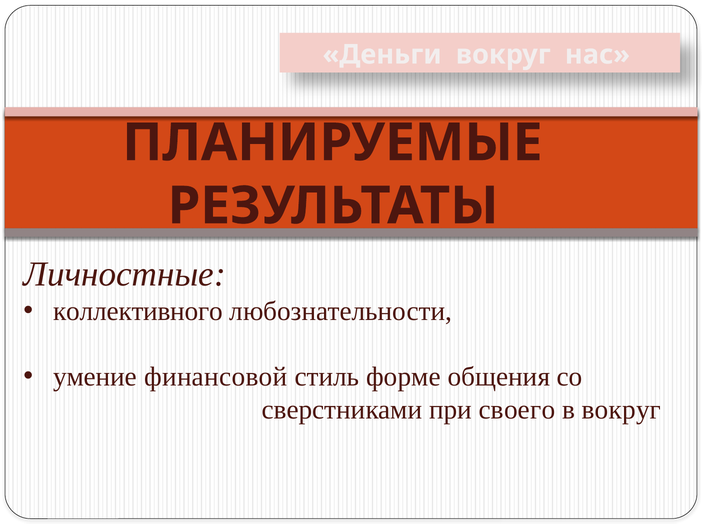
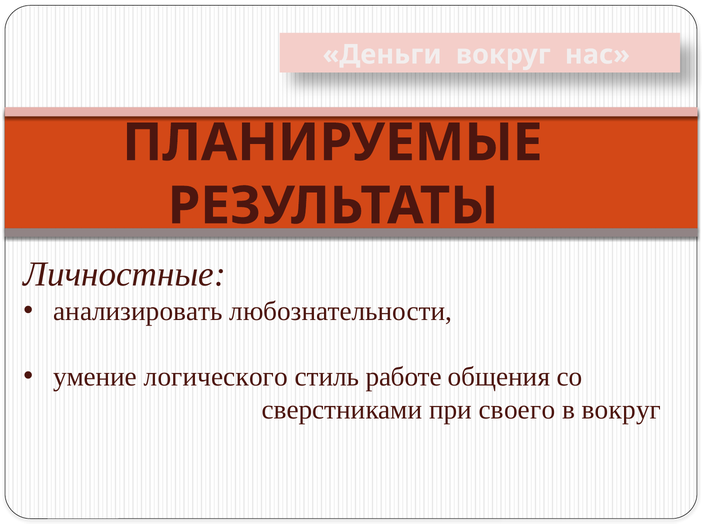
коллективного: коллективного -> анализировать (138, 312)
финансовой: финансовой -> логического (216, 377)
форме: форме -> работе (404, 377)
